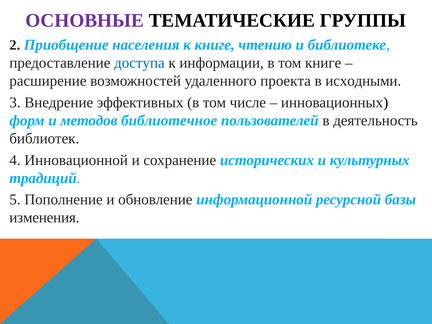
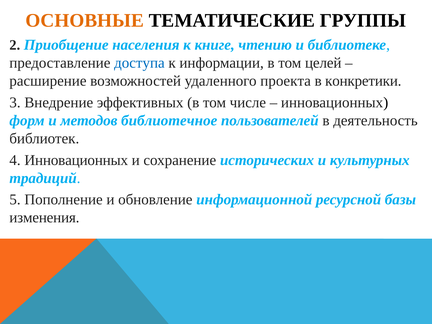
ОСНОВНЫЕ colour: purple -> orange (85, 20)
том книге: книге -> целей (323, 63)
исходными: исходными -> конкретики (363, 81)
4 Инновационной: Инновационной -> Инновационных (76, 160)
